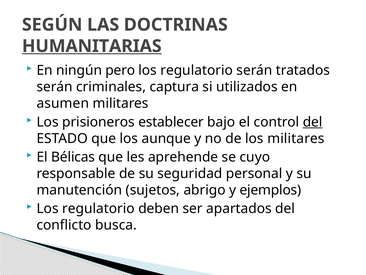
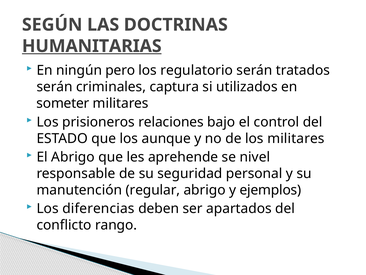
asumen: asumen -> someter (63, 103)
establecer: establecer -> relaciones (171, 122)
del underline: present -> none (313, 122)
El Bélicas: Bélicas -> Abrigo (73, 157)
cuyo: cuyo -> nivel (255, 157)
sujetos: sujetos -> regular (153, 190)
regulatorio: regulatorio -> diferencias (98, 208)
busca: busca -> rango (116, 225)
